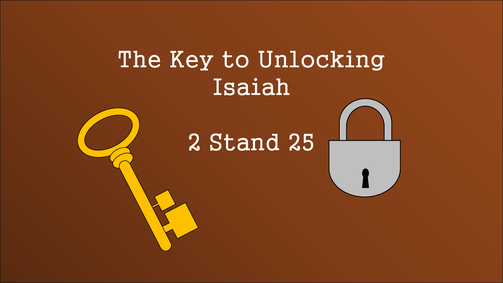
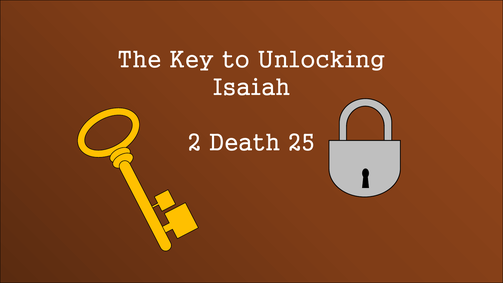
Stand: Stand -> Death (245, 143)
